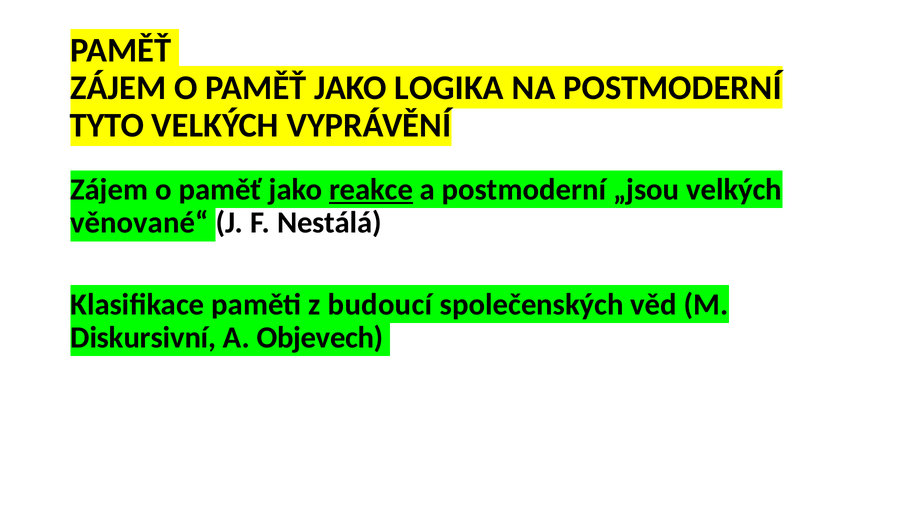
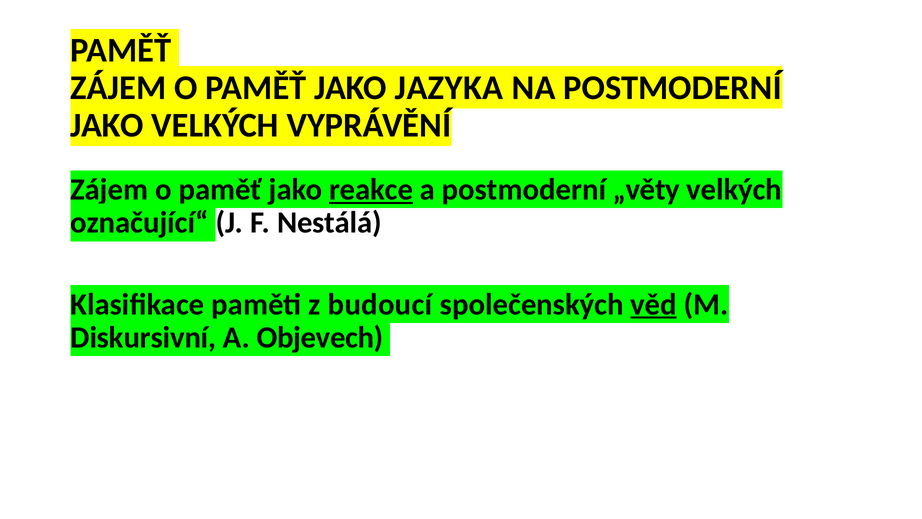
LOGIKA: LOGIKA -> JAZYKA (449, 88)
TYTO: TYTO -> JAKO (107, 125)
„jsou: „jsou -> „věty (646, 189)
věnované“: věnované“ -> označující“ (139, 223)
věd underline: none -> present (654, 304)
